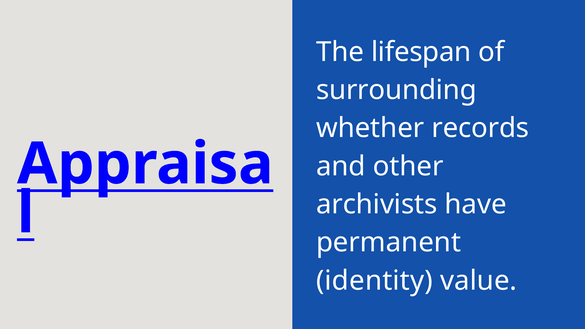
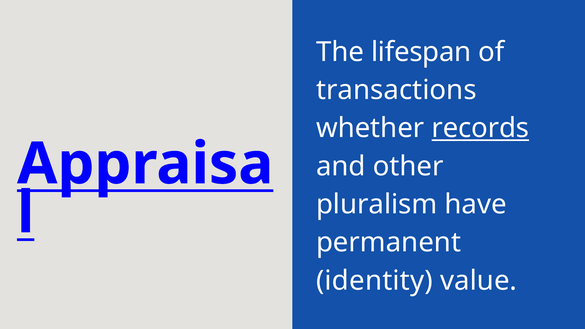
surrounding: surrounding -> transactions (396, 90)
records underline: none -> present (480, 128)
archivists: archivists -> pluralism (377, 204)
